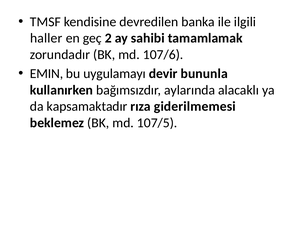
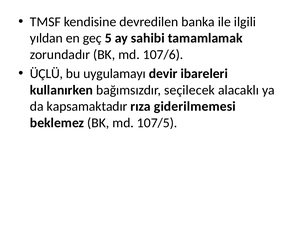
haller: haller -> yıldan (46, 38)
2: 2 -> 5 (108, 38)
EMIN: EMIN -> ÜÇLÜ (46, 74)
bununla: bununla -> ibareleri (204, 74)
aylarında: aylarında -> seçilecek (190, 90)
